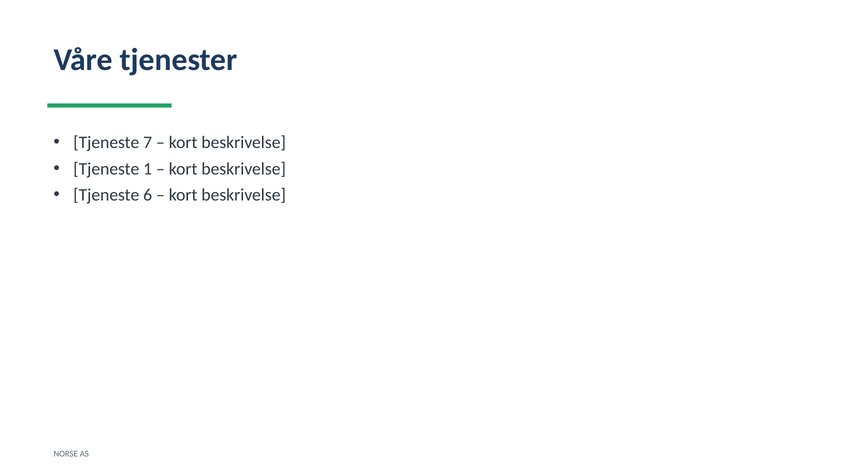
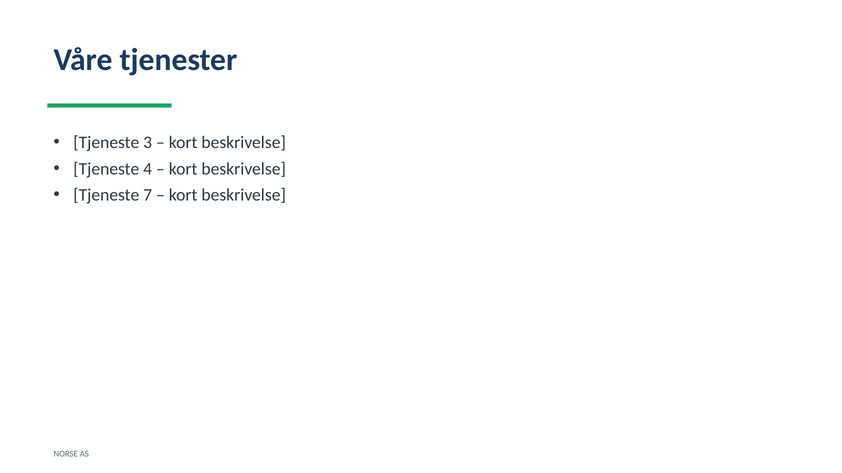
7: 7 -> 3 (148, 143)
1: 1 -> 4 (148, 169)
6: 6 -> 7 (148, 195)
